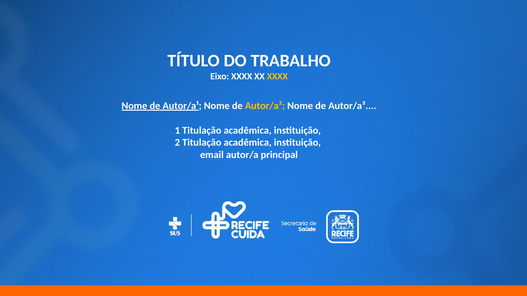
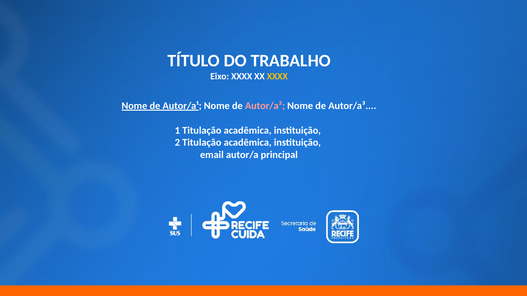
Autor/a² colour: yellow -> pink (265, 106)
